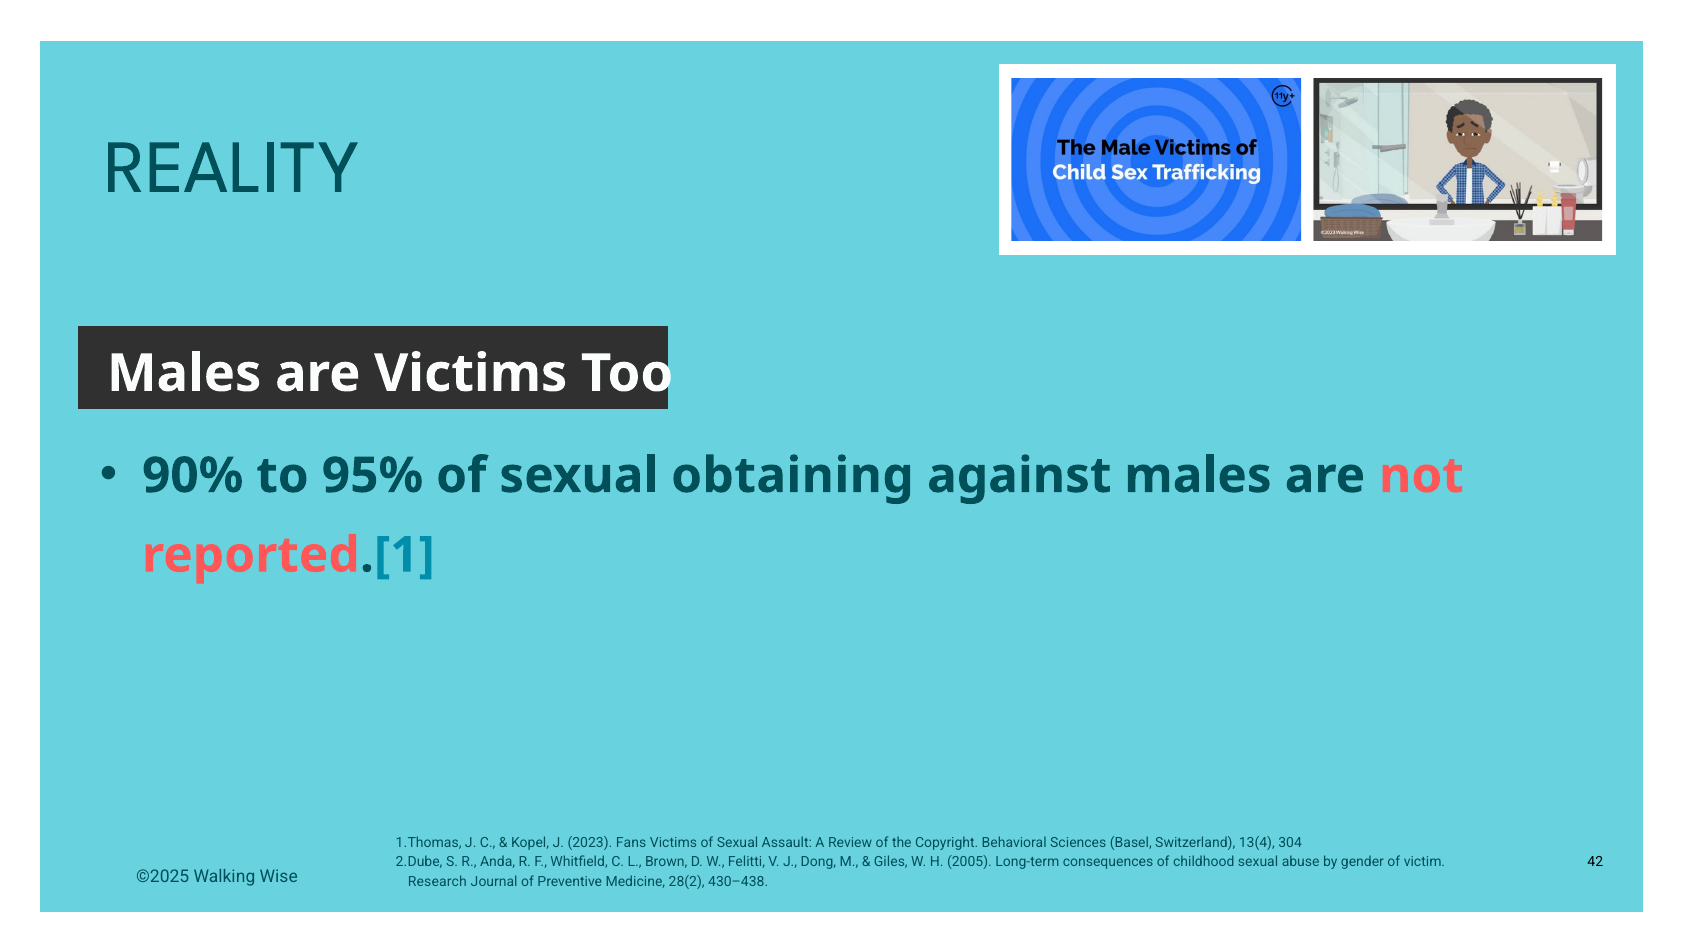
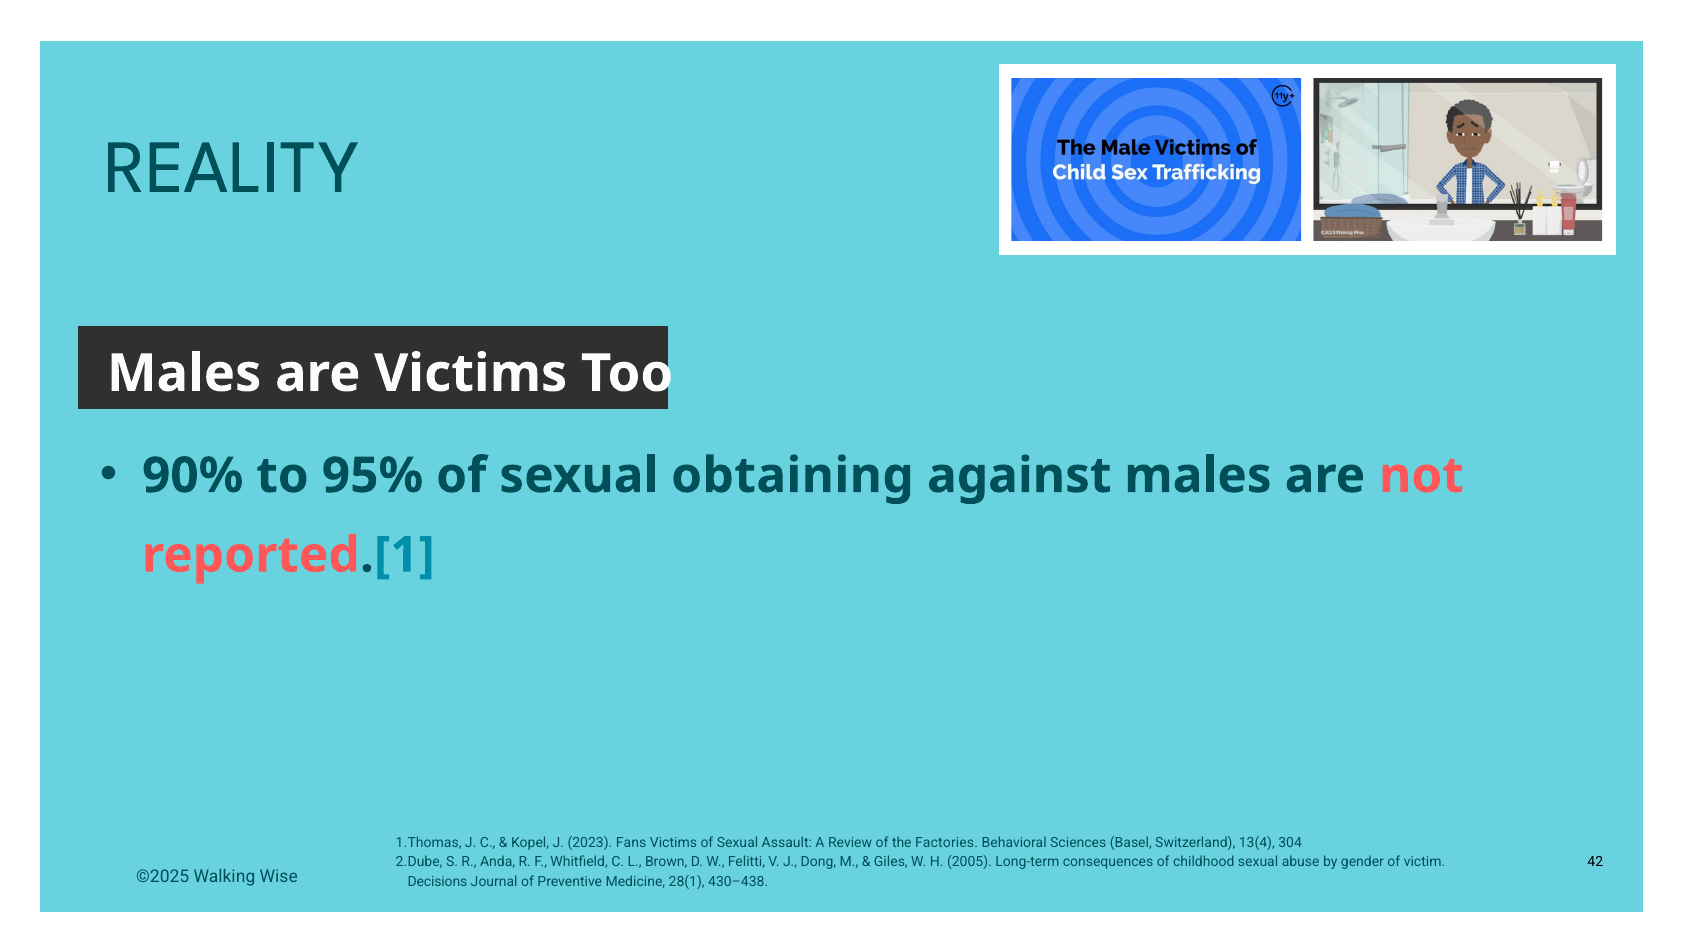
Copyright: Copyright -> Factories (947, 842)
Research: Research -> Decisions (438, 881)
28(2: 28(2 -> 28(1 (687, 881)
